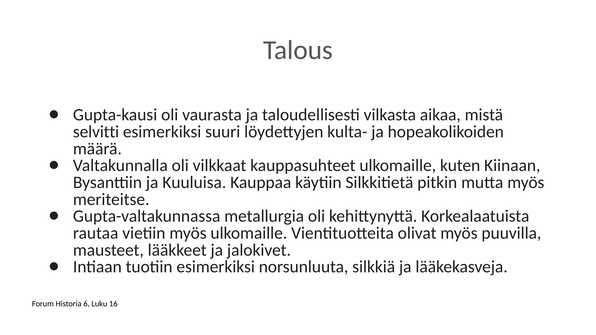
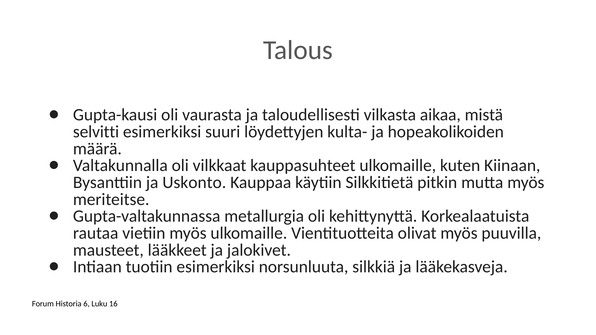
Kuuluisa: Kuuluisa -> Uskonto (194, 183)
